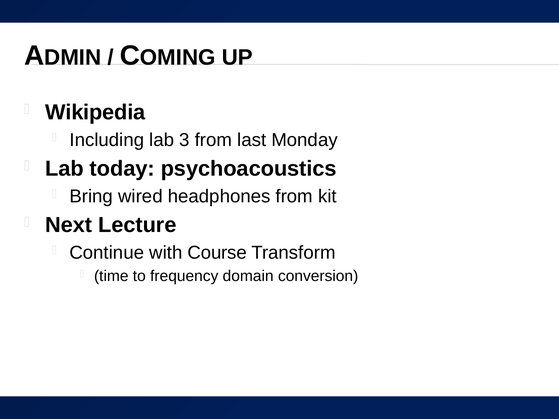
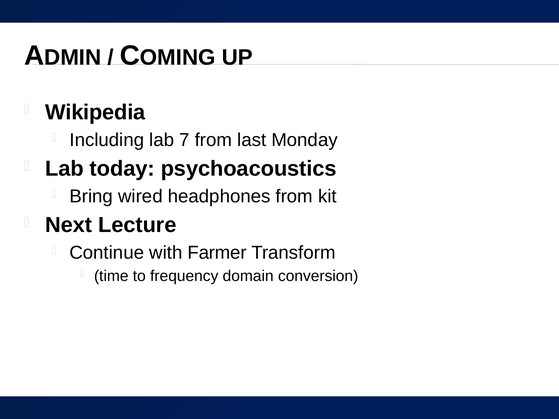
3: 3 -> 7 (184, 140)
Course: Course -> Farmer (217, 253)
